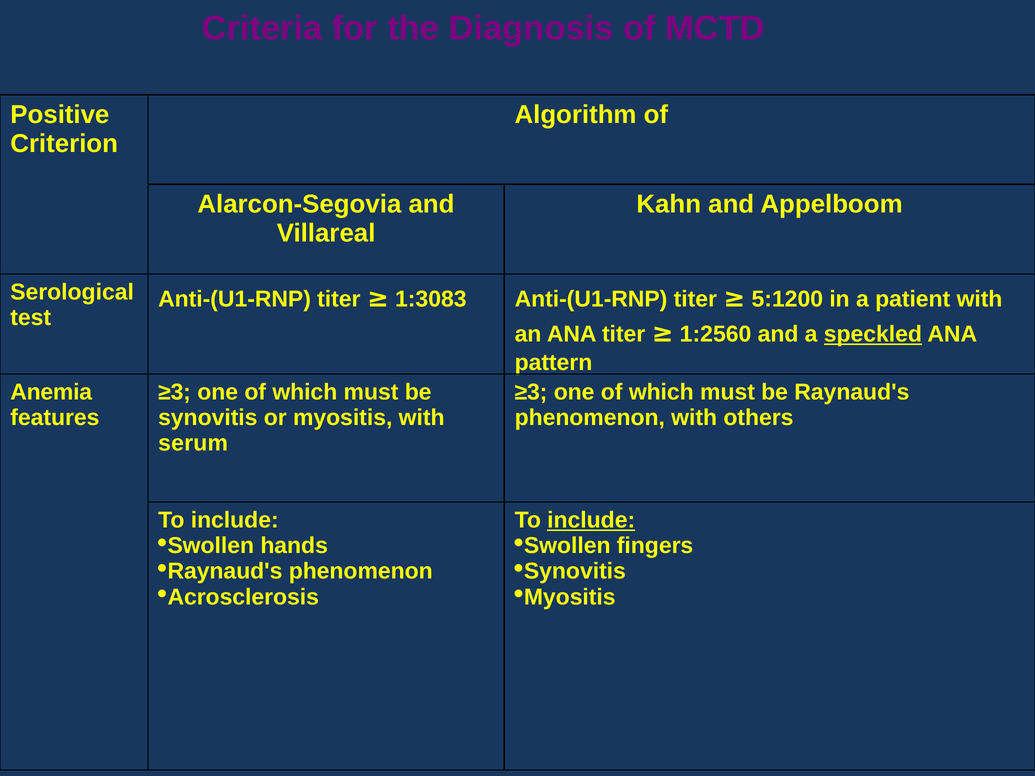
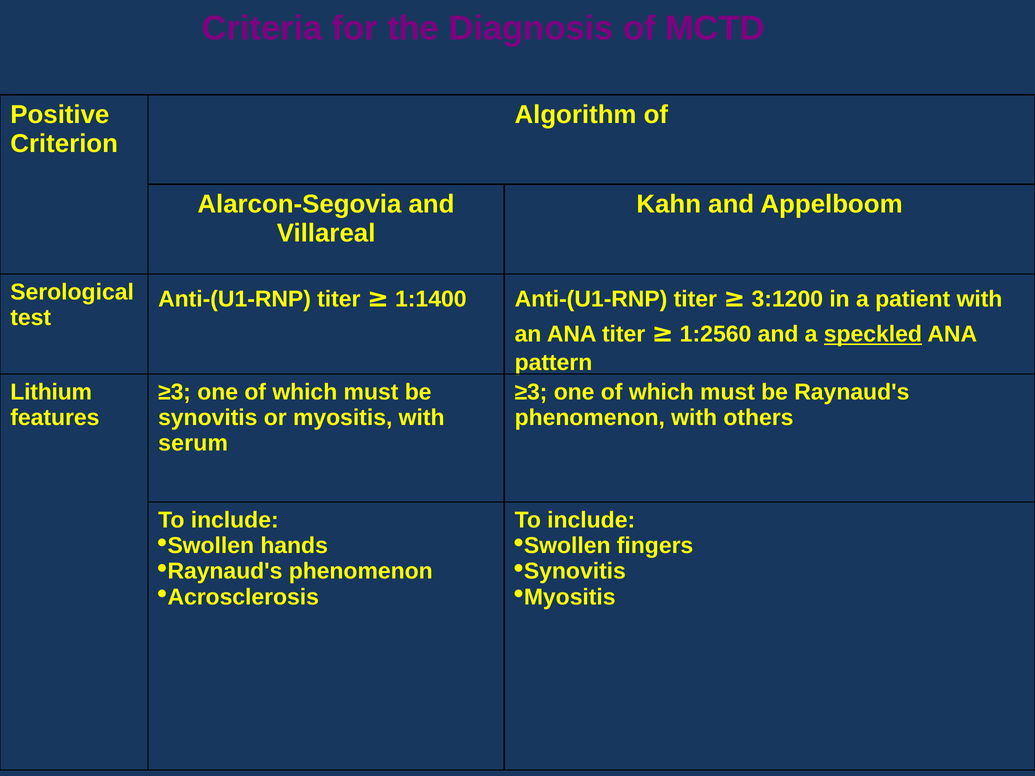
1:3083: 1:3083 -> 1:1400 (431, 299)
5:1200: 5:1200 -> 3:1200 (787, 299)
Anemia: Anemia -> Lithium (51, 392)
include underline: present -> none (591, 520)
